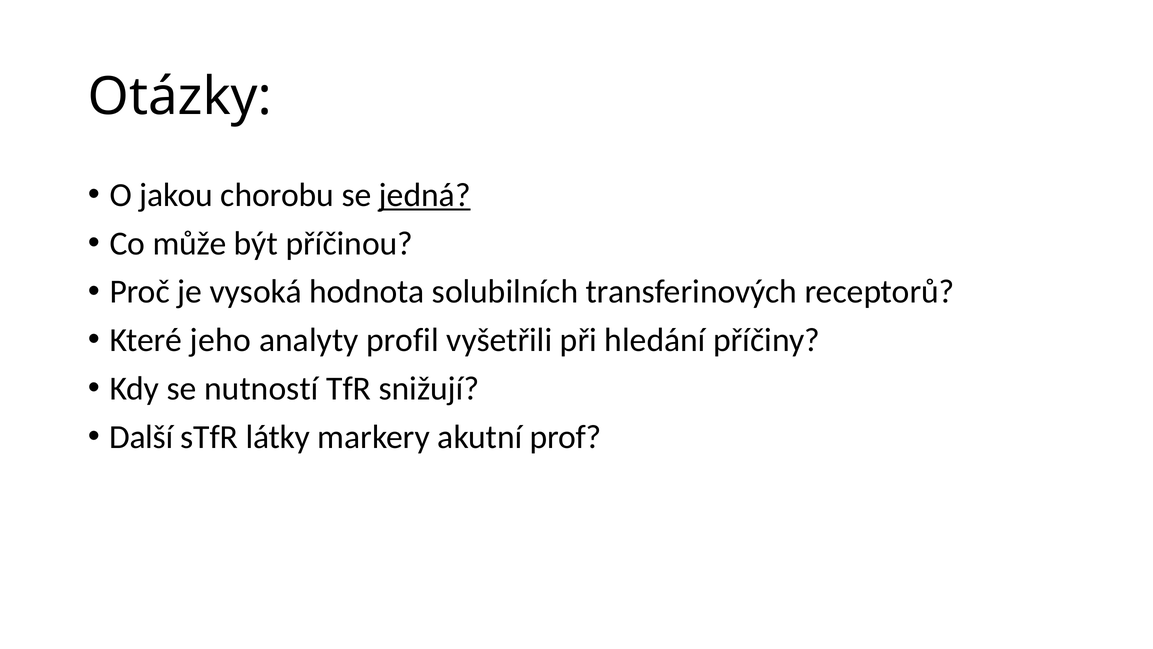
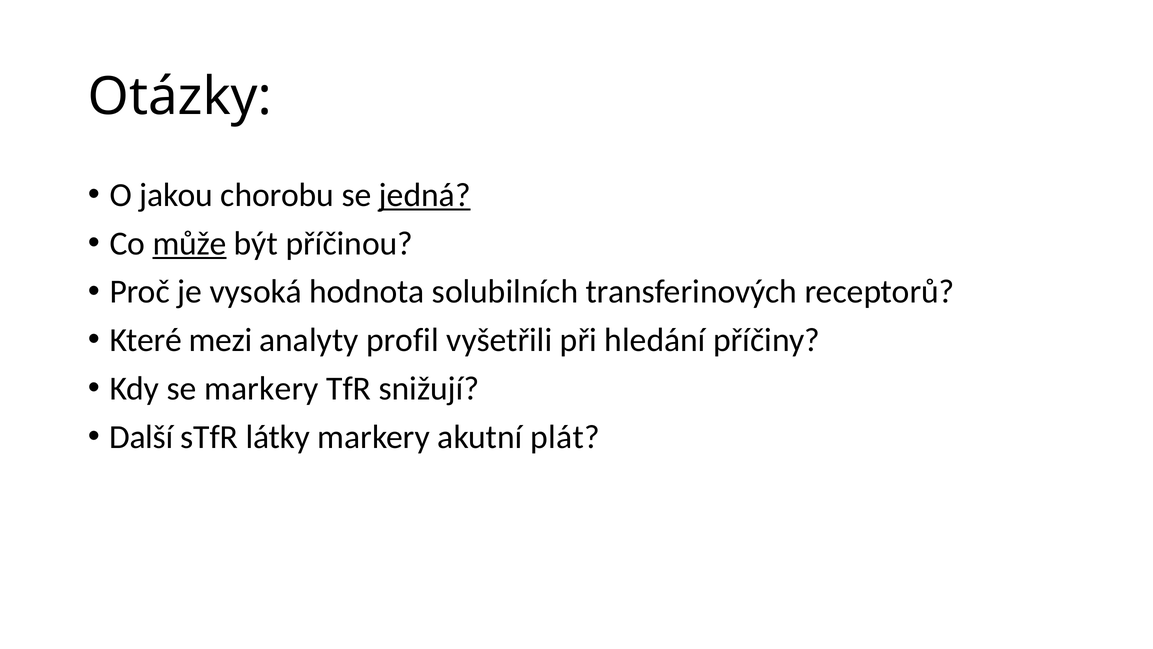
může underline: none -> present (190, 243)
jeho: jeho -> mezi (221, 340)
se nutností: nutností -> markery (261, 388)
prof: prof -> plát (565, 437)
